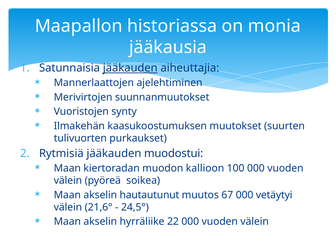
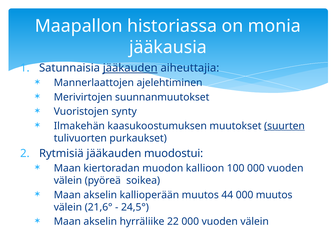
suurten underline: none -> present (284, 126)
hautautunut: hautautunut -> kallioperään (149, 195)
67: 67 -> 44 (227, 195)
000 vetäytyi: vetäytyi -> muutos (274, 195)
